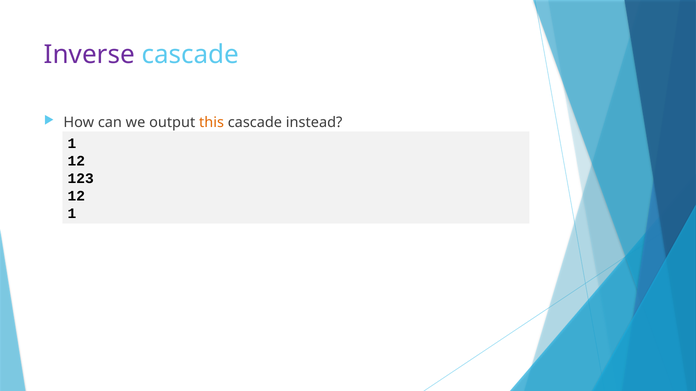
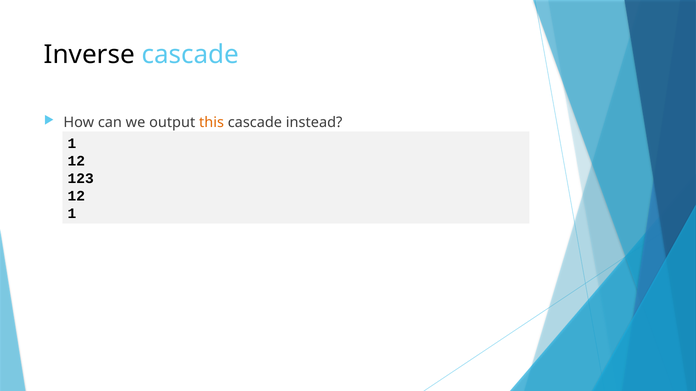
Inverse colour: purple -> black (89, 55)
